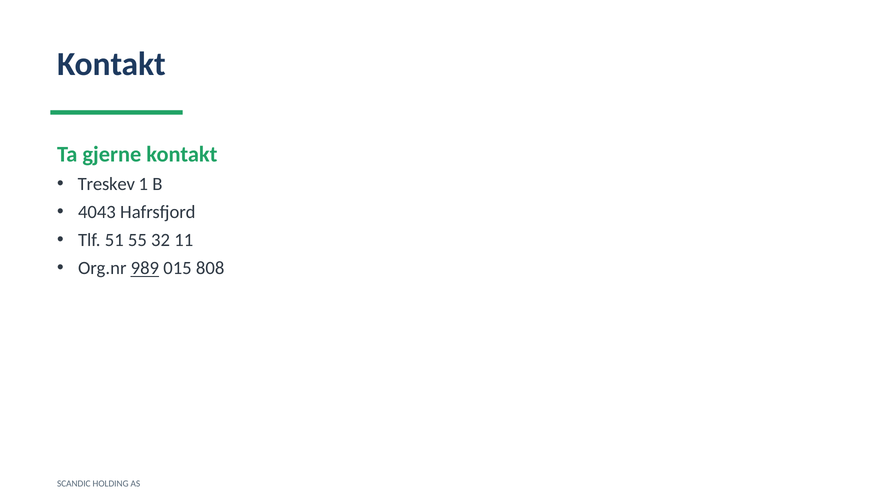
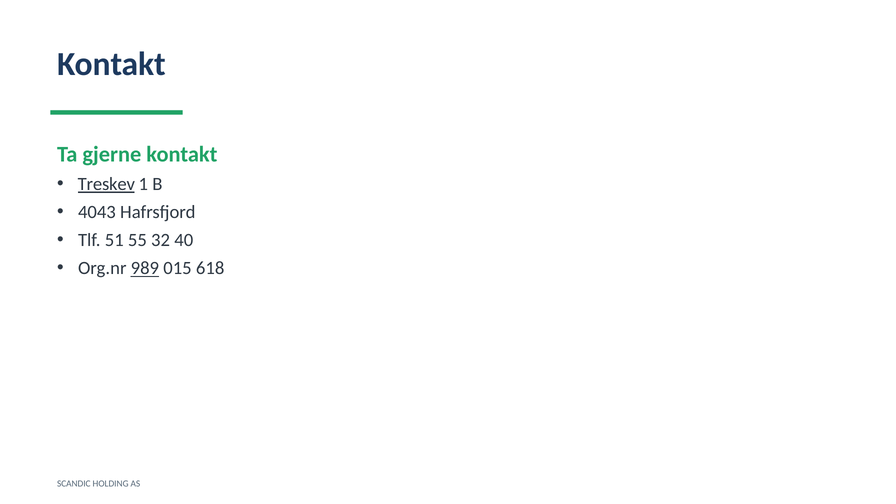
Treskev underline: none -> present (106, 184)
11: 11 -> 40 (184, 240)
808: 808 -> 618 (210, 268)
